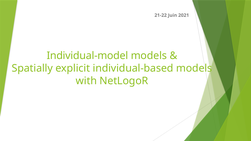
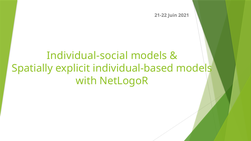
Individual-model: Individual-model -> Individual-social (87, 56)
